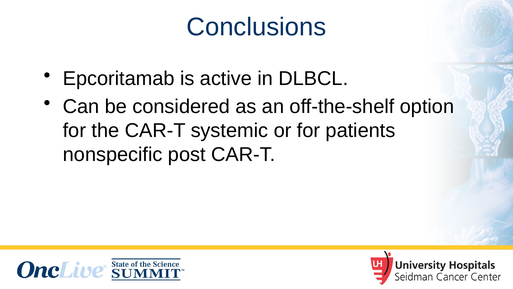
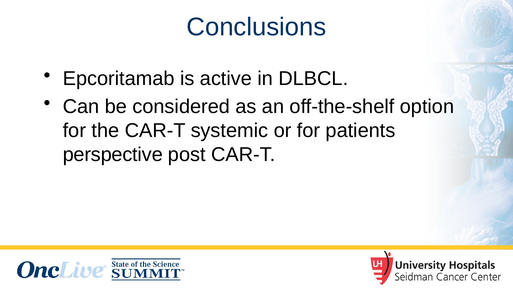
nonspecific: nonspecific -> perspective (113, 154)
